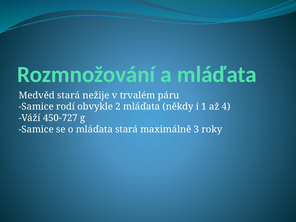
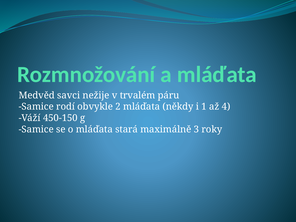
Medvěd stará: stará -> savci (69, 95)
450-727: 450-727 -> 450-150 (60, 118)
